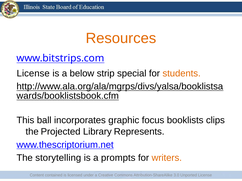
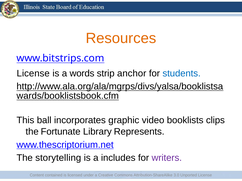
below: below -> words (82, 74)
special: special -> anchor (132, 74)
students colour: orange -> blue (182, 74)
focus: focus -> video (153, 121)
Projected: Projected -> Fortunate (61, 132)
prompts: prompts -> includes (118, 158)
writers colour: orange -> purple (167, 158)
